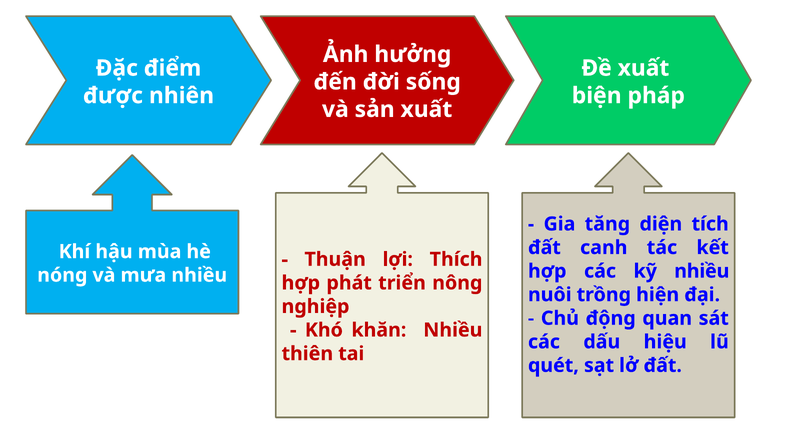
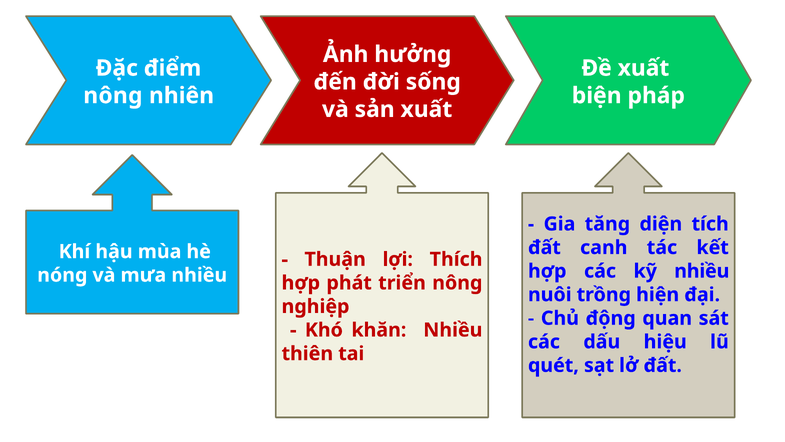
được: được -> nông (113, 96)
